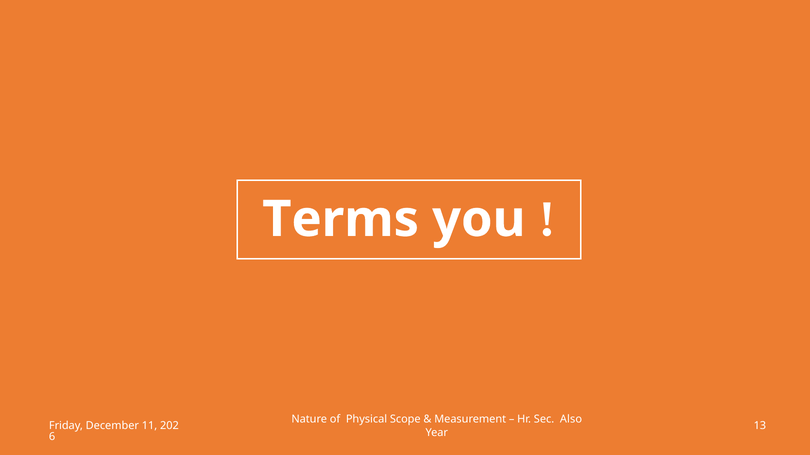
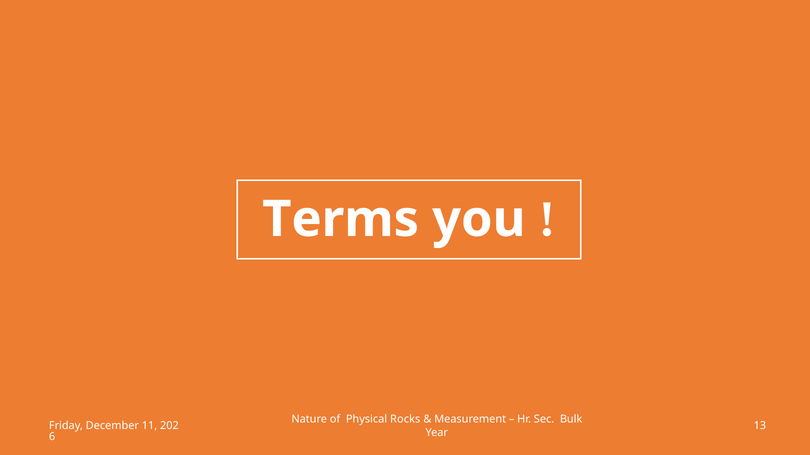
Scope: Scope -> Rocks (405, 420)
Also: Also -> Bulk (571, 420)
